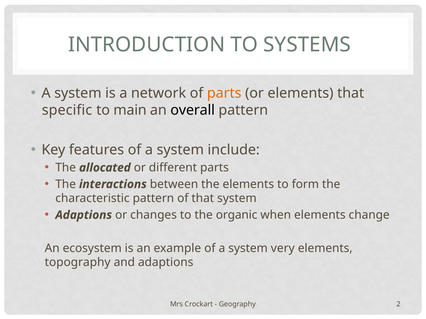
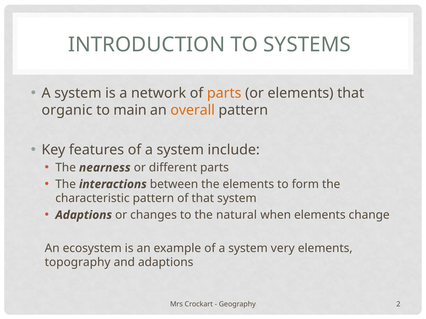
specific: specific -> organic (67, 110)
overall colour: black -> orange (193, 110)
allocated: allocated -> nearness (105, 168)
organic: organic -> natural (237, 215)
